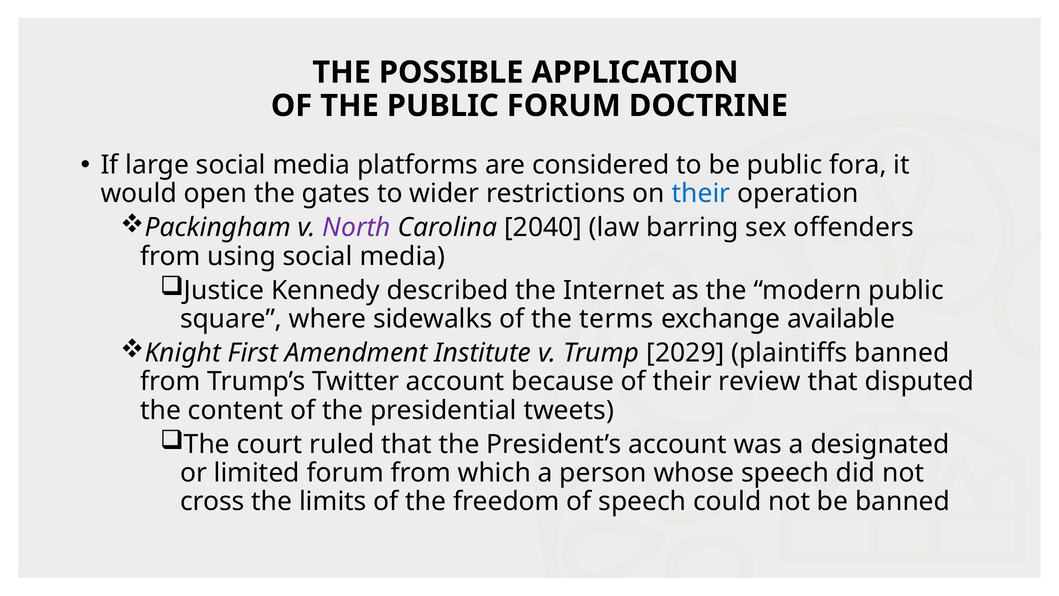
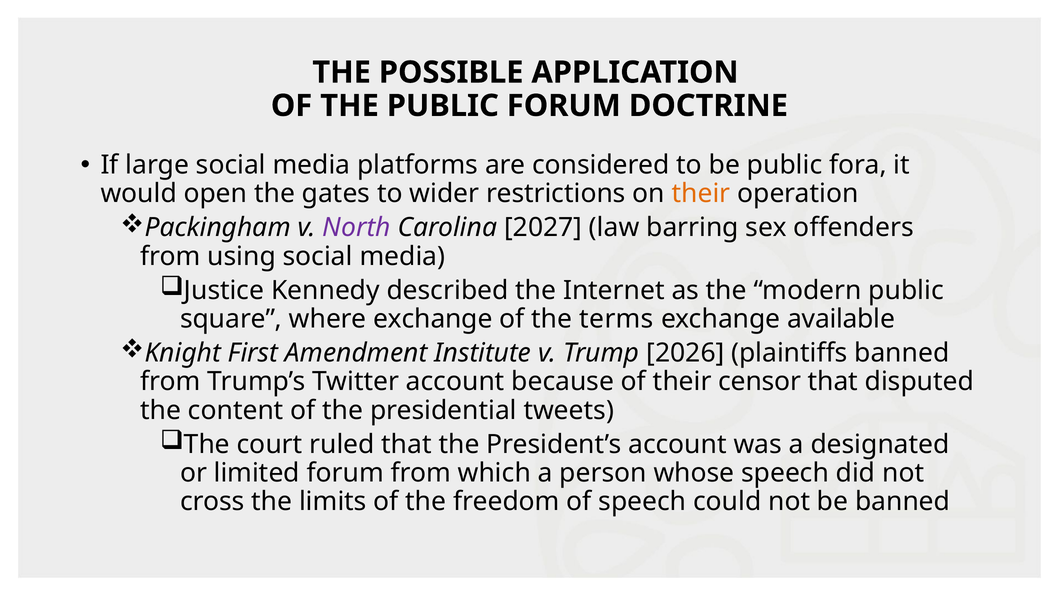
their colour: blue -> orange (701, 194)
2040: 2040 -> 2027 (543, 228)
where sidewalks: sidewalks -> exchange (433, 319)
2029: 2029 -> 2026 (685, 353)
review: review -> censor (760, 382)
